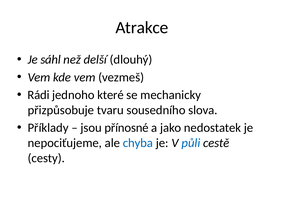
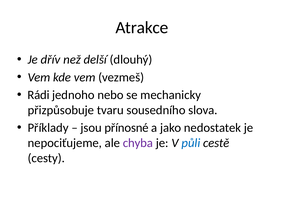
sáhl: sáhl -> dřív (50, 60)
které: které -> nebo (110, 95)
chyba colour: blue -> purple (138, 143)
